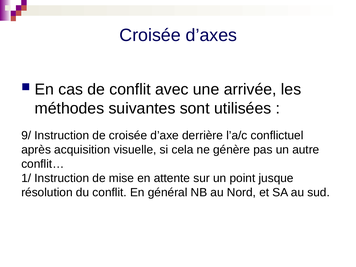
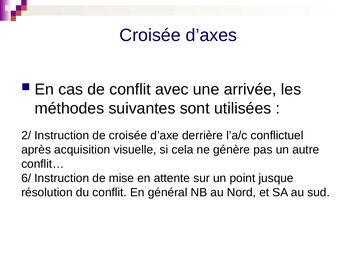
9/: 9/ -> 2/ (26, 135)
1/: 1/ -> 6/ (26, 178)
